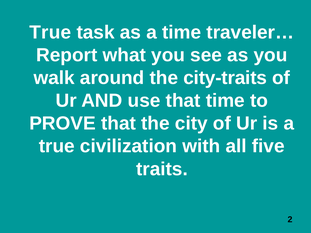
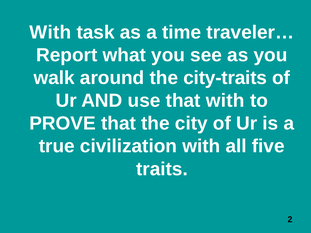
True: True -> With (50, 32)
that time: time -> with (225, 101)
